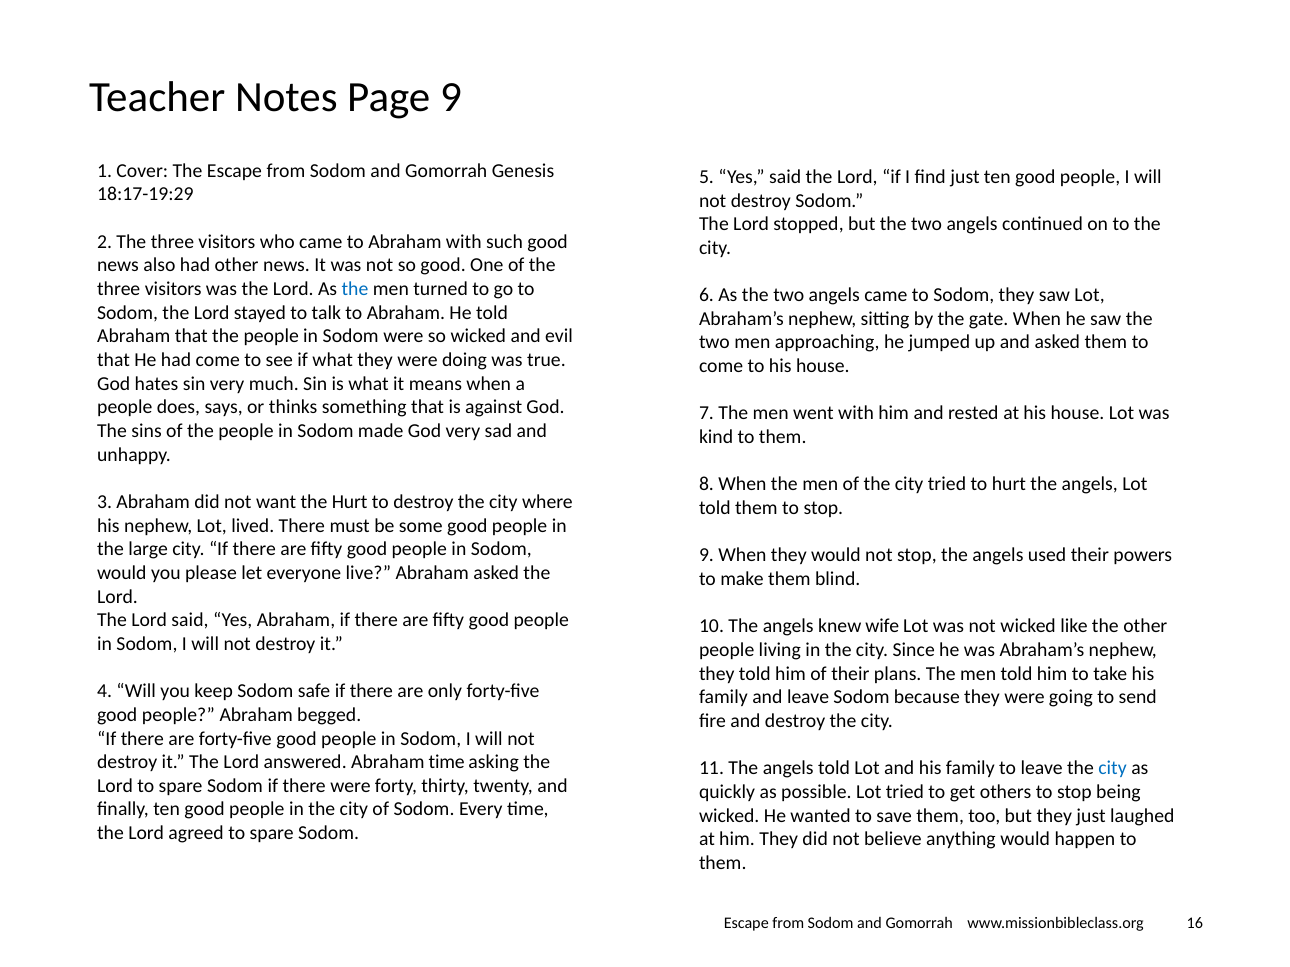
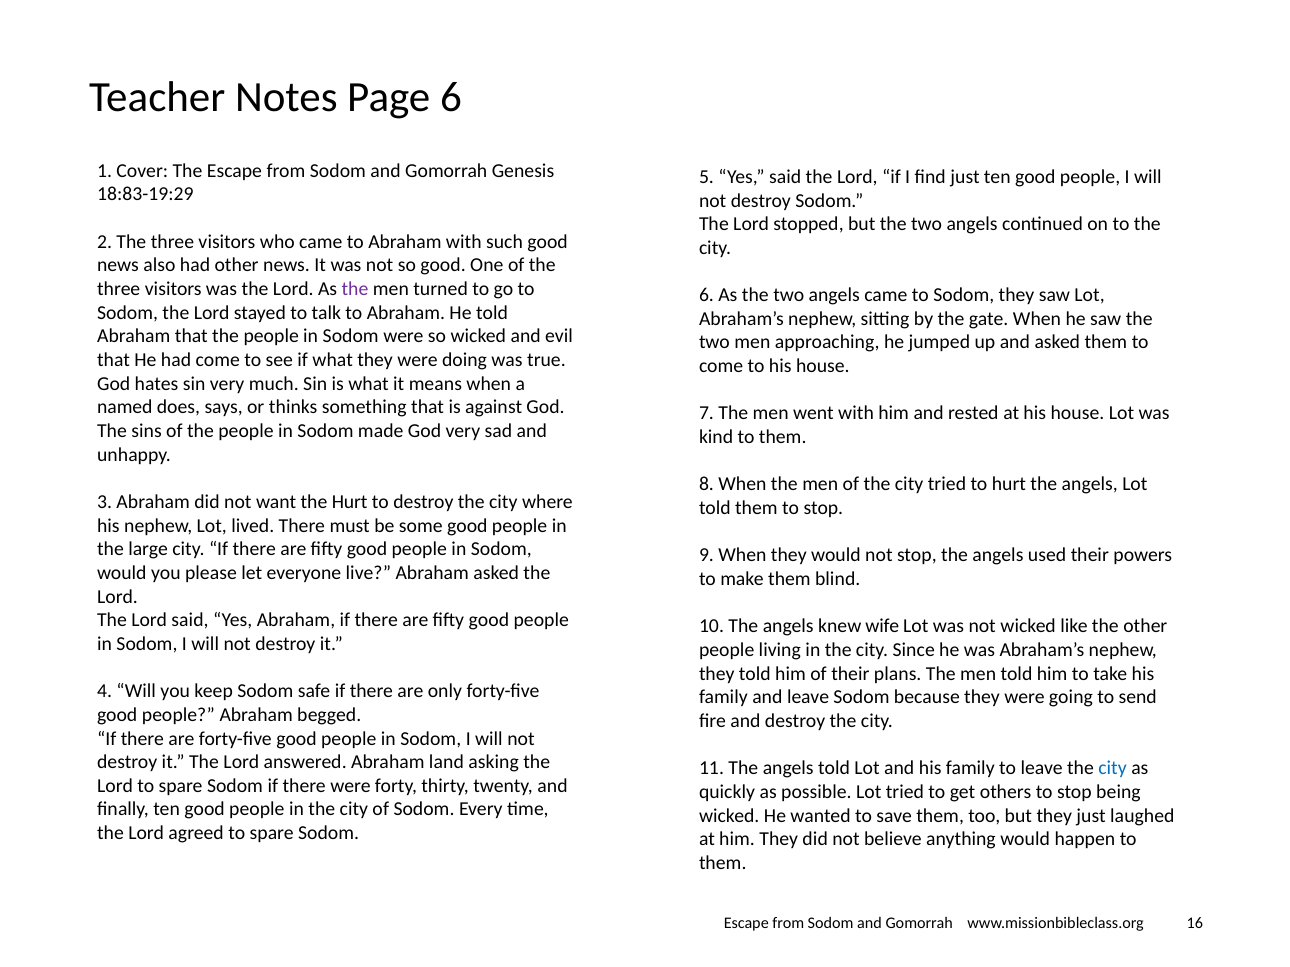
Page 9: 9 -> 6 (451, 97)
18:17-19:29: 18:17-19:29 -> 18:83-19:29 (145, 195)
the colour: blue -> purple (355, 289)
people: people -> named (125, 408)
Abraham time: time -> land (446, 763)
